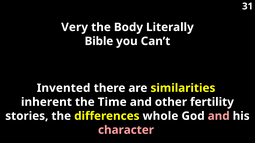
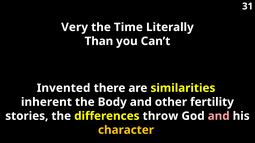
Body: Body -> Time (128, 27)
Bible: Bible -> Than (99, 41)
Time: Time -> Body (112, 102)
whole: whole -> throw (160, 116)
character colour: pink -> yellow (126, 130)
